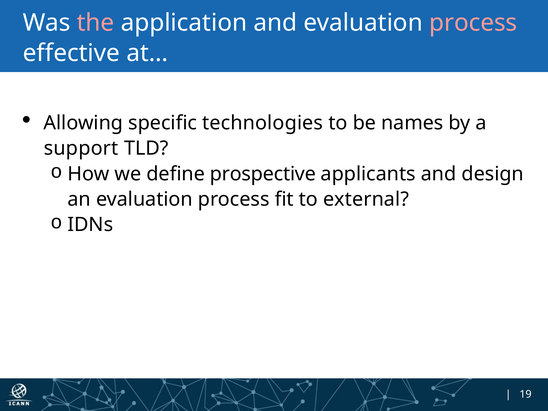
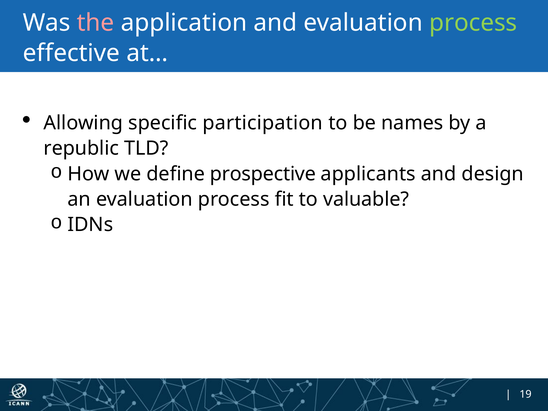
process colour: pink -> light green (473, 23)
technologies: technologies -> participation (263, 123)
support: support -> republic (81, 148)
external: external -> valuable (366, 199)
